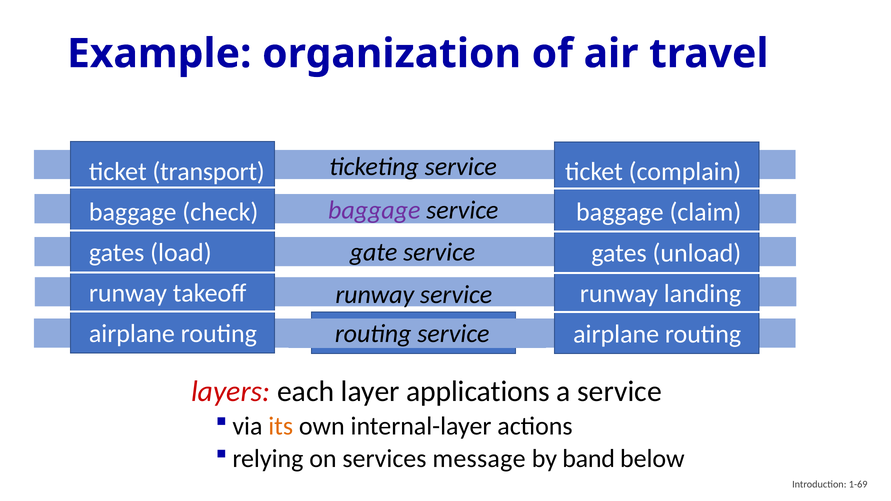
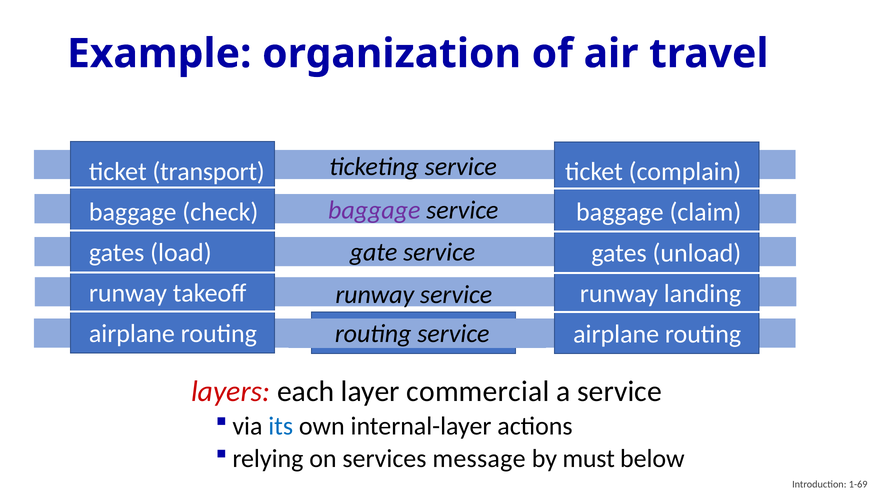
applications: applications -> commercial (478, 392)
its colour: orange -> blue (281, 426)
band: band -> must (589, 459)
